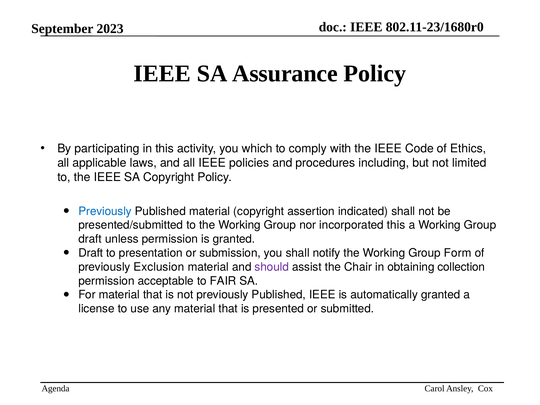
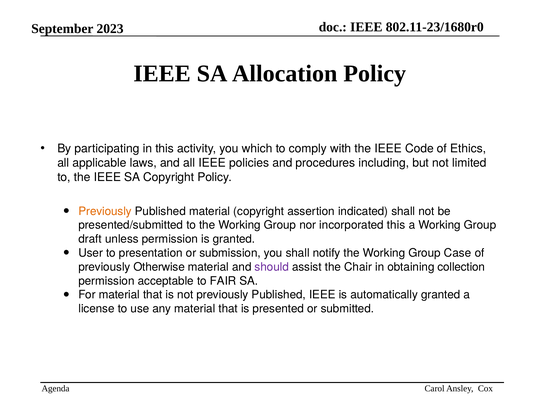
Assurance: Assurance -> Allocation (285, 74)
Previously colour: blue -> orange (105, 211)
Draft: Draft -> User (91, 253)
Form: Form -> Case (458, 253)
Exclusion: Exclusion -> Otherwise (159, 267)
